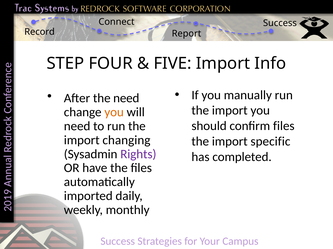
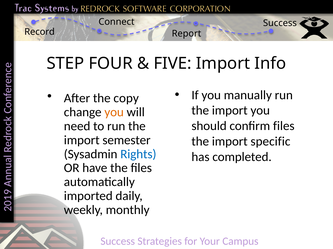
the need: need -> copy (126, 99)
changing: changing -> semester (127, 140)
Rights colour: purple -> blue (138, 154)
